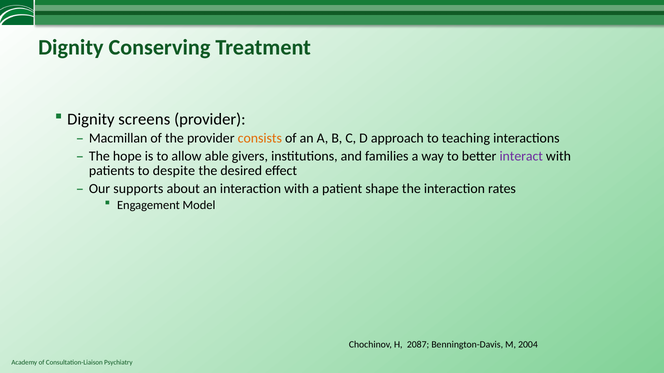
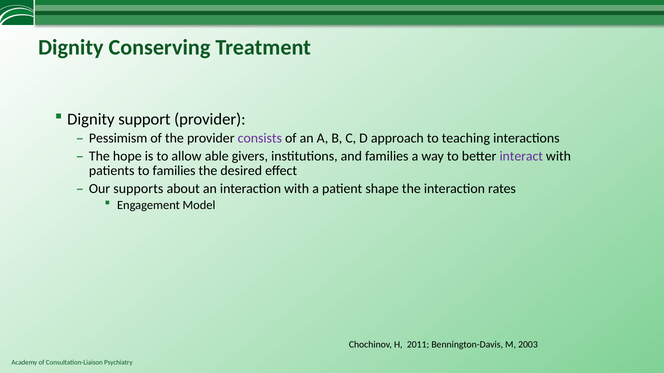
screens: screens -> support (144, 119)
Macmillan: Macmillan -> Pessimism (118, 138)
consists colour: orange -> purple (260, 138)
to despite: despite -> families (174, 171)
2087: 2087 -> 2011 (418, 345)
2004: 2004 -> 2003 (528, 345)
